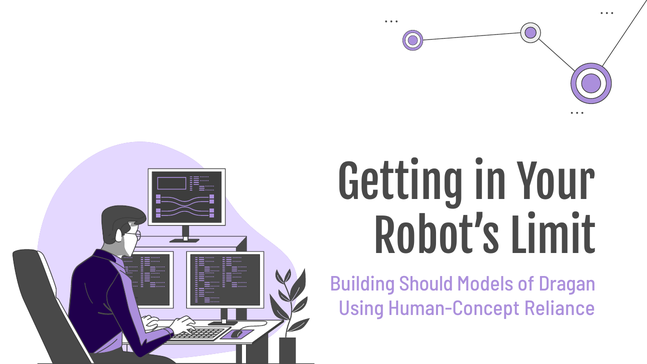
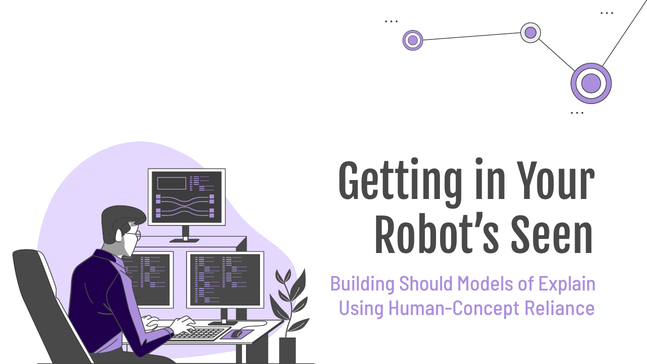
Limit: Limit -> Seen (553, 238)
Dragan: Dragan -> Explain (567, 284)
